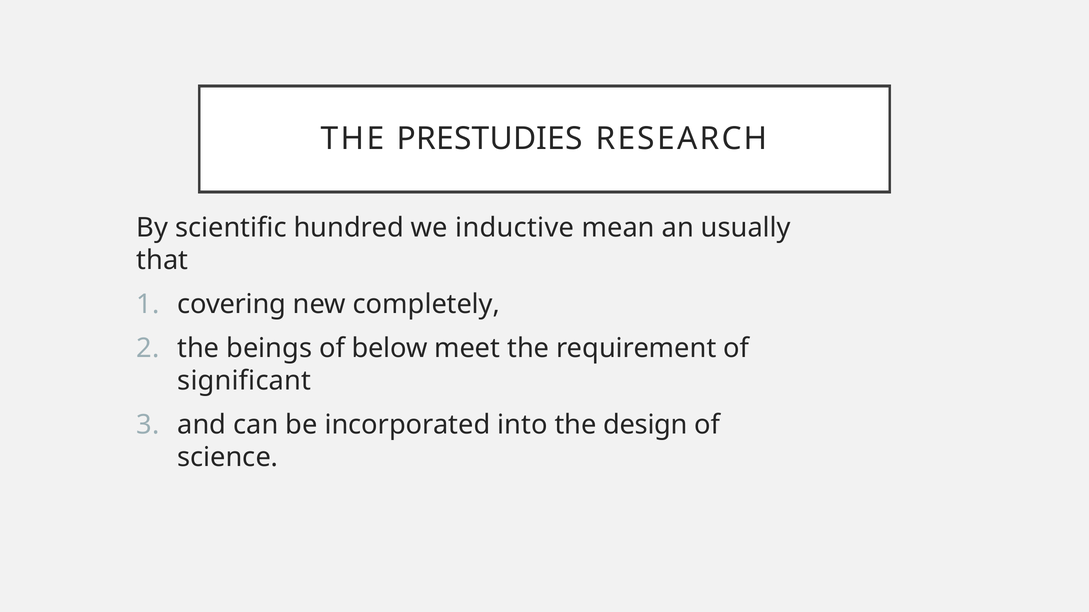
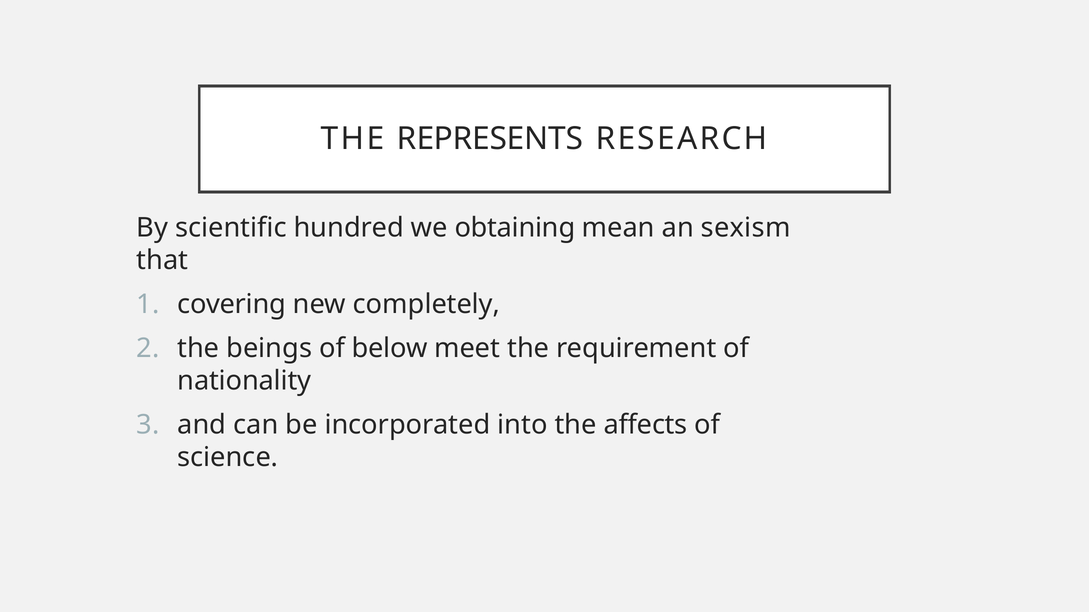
PRESTUDIES: PRESTUDIES -> REPRESENTS (490, 139)
inductive: inductive -> obtaining (515, 228)
usually: usually -> sexism (746, 228)
significant: significant -> nationality (244, 381)
design: design -> affects (646, 425)
